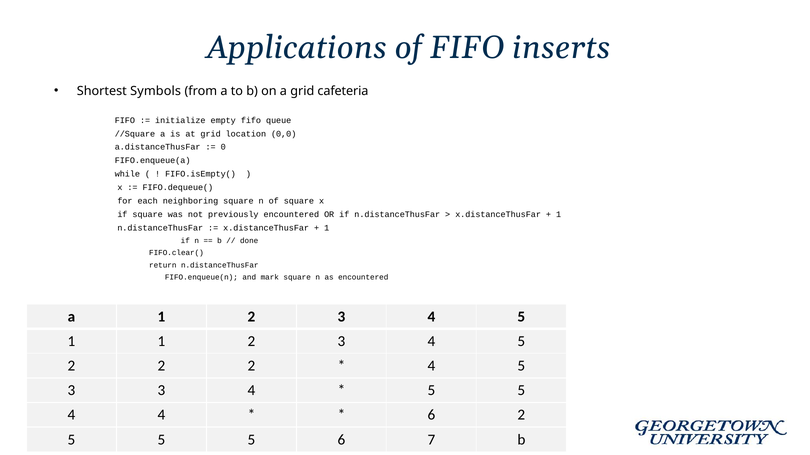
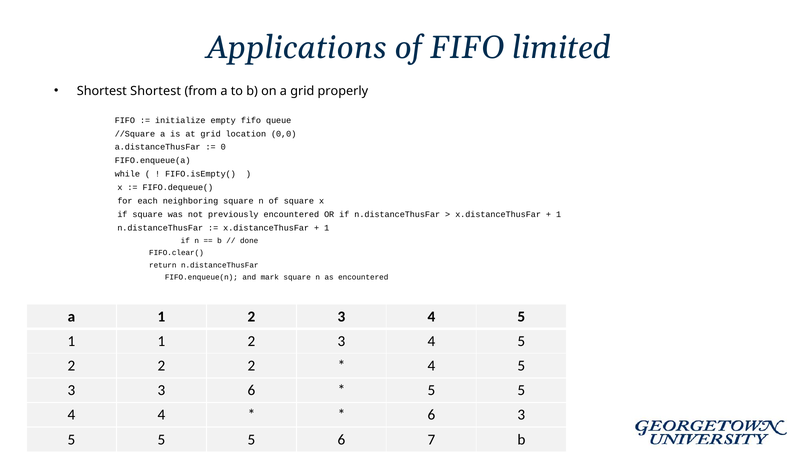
inserts: inserts -> limited (562, 48)
Shortest Symbols: Symbols -> Shortest (156, 91)
cafeteria: cafeteria -> properly (343, 91)
4: 4 -> 6 (251, 391)
6 2: 2 -> 3 (521, 416)
